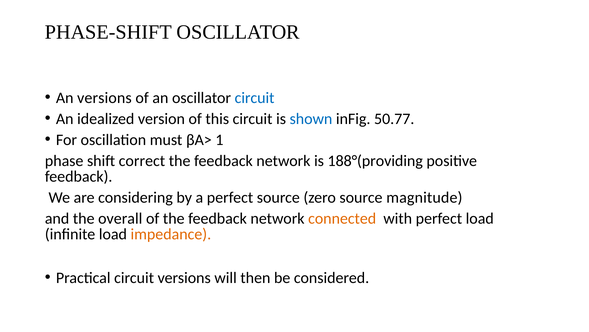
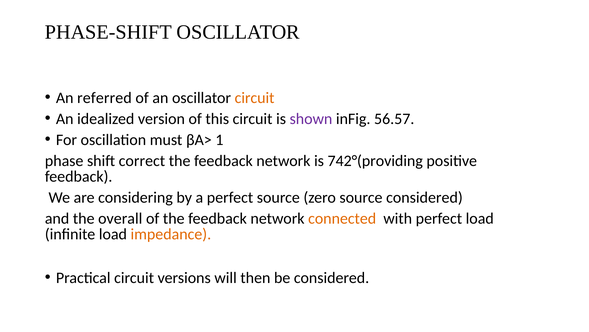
An versions: versions -> referred (104, 98)
circuit colour: blue -> orange (255, 98)
shown colour: blue -> purple (311, 119)
50.77: 50.77 -> 56.57 (394, 119)
188°(providing: 188°(providing -> 742°(providing (375, 161)
source magnitude: magnitude -> considered (424, 197)
